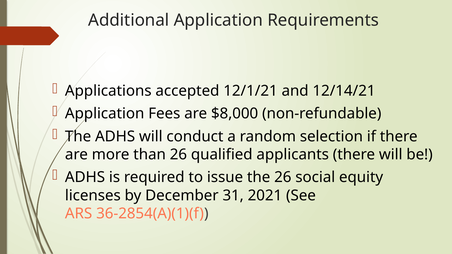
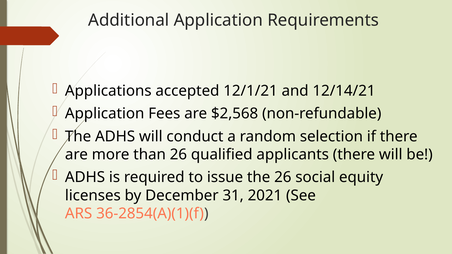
$8,000: $8,000 -> $2,568 (235, 114)
